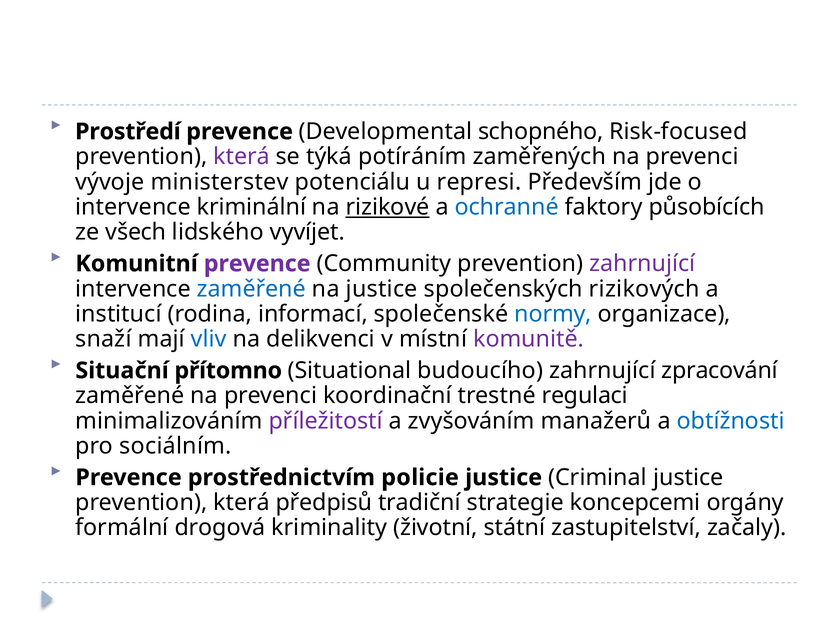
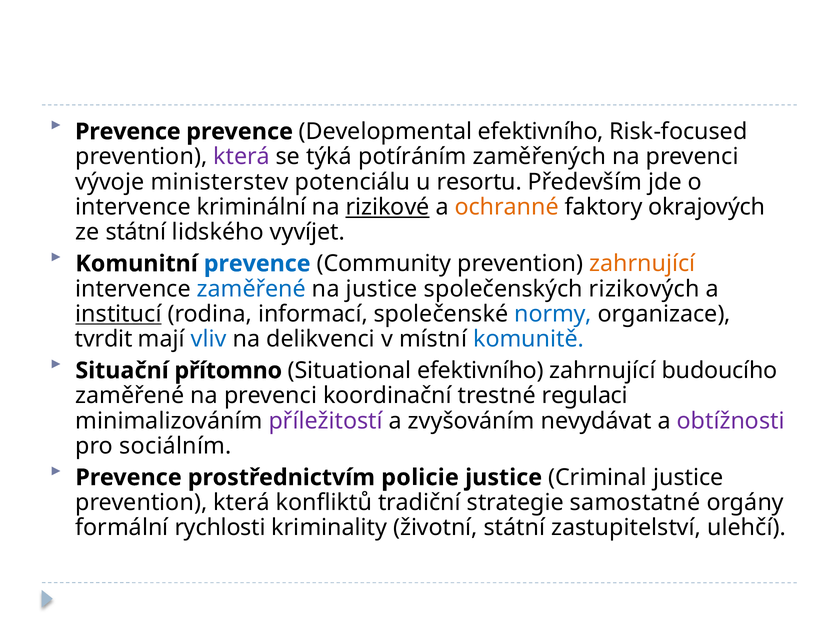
Prostředí: Prostředí -> Prevence (128, 132)
Developmental schopného: schopného -> efektivního (541, 132)
represi: represi -> resortu (479, 182)
ochranné colour: blue -> orange (507, 207)
působících: působících -> okrajových (707, 207)
ze všech: všech -> státní (136, 232)
prevence colour: purple -> blue (257, 264)
zahrnující colour: purple -> orange (642, 264)
institucí underline: none -> present (118, 314)
snaží: snaží -> tvrdit (104, 339)
komunitě colour: purple -> blue (529, 339)
Situational budoucího: budoucího -> efektivního (480, 371)
zpracování: zpracování -> budoucího (720, 371)
manažerů: manažerů -> nevydávat (596, 421)
obtížnosti colour: blue -> purple (731, 421)
předpisů: předpisů -> konfliktů (324, 503)
koncepcemi: koncepcemi -> samostatné (635, 503)
drogová: drogová -> rychlosti (220, 528)
začaly: začaly -> ulehčí (747, 528)
